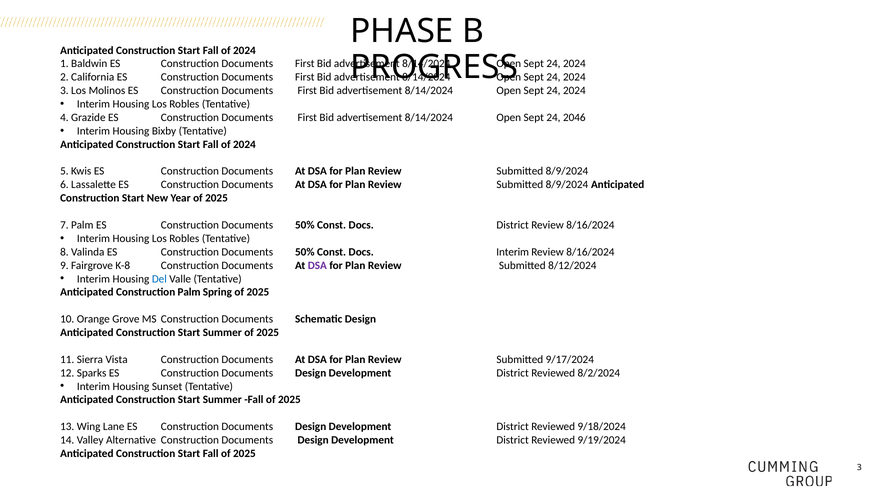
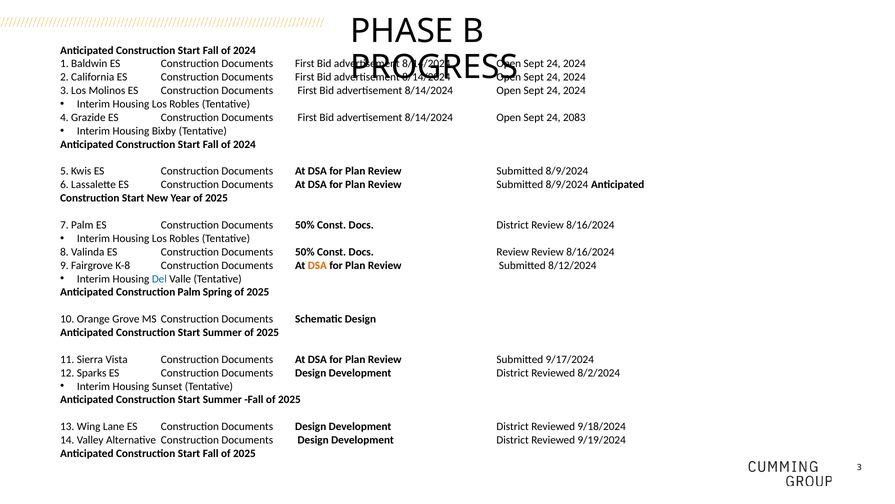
2046: 2046 -> 2083 (574, 117)
Docs Interim: Interim -> Review (513, 252)
DSA colour: purple -> orange (317, 265)
